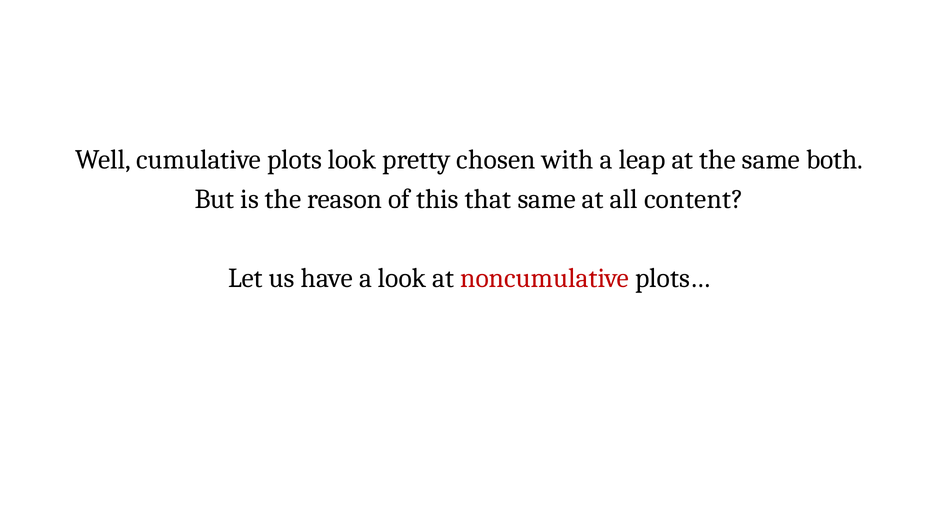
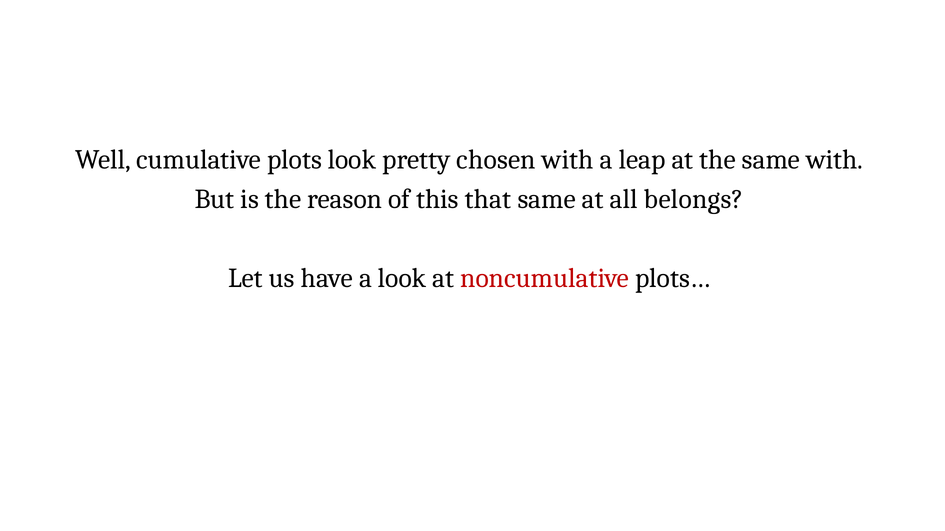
same both: both -> with (835, 160)
content: content -> belongs (694, 199)
